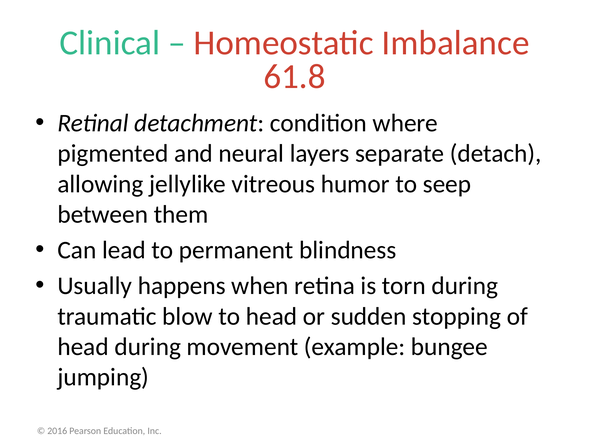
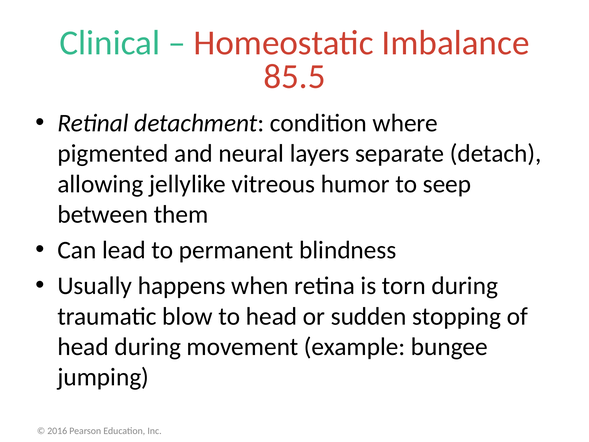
61.8: 61.8 -> 85.5 (294, 77)
